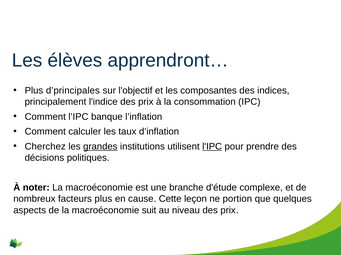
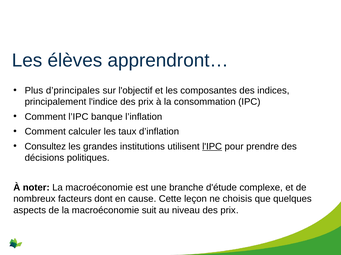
Cherchez: Cherchez -> Consultez (45, 147)
grandes underline: present -> none (100, 147)
facteurs plus: plus -> dont (103, 199)
portion: portion -> choisis (237, 199)
